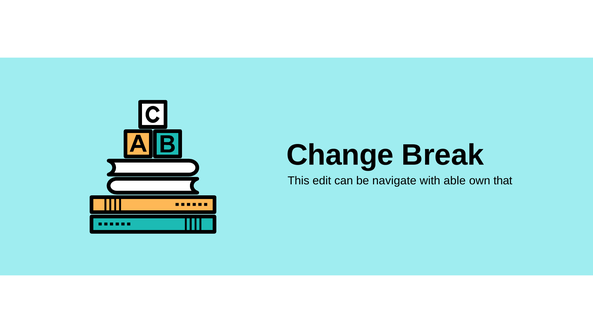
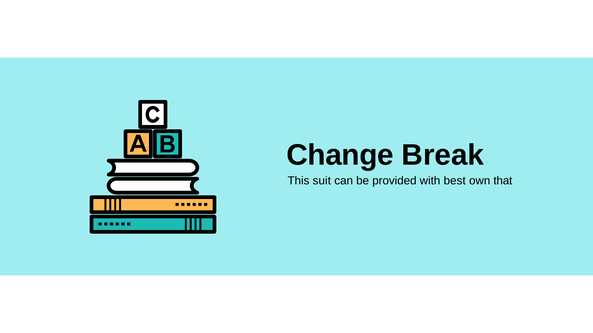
edit: edit -> suit (322, 181)
navigate: navigate -> provided (394, 181)
able: able -> best (455, 181)
